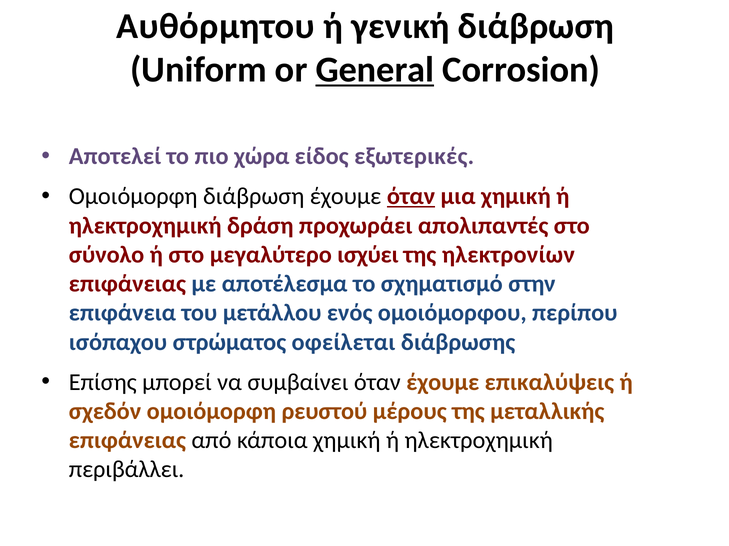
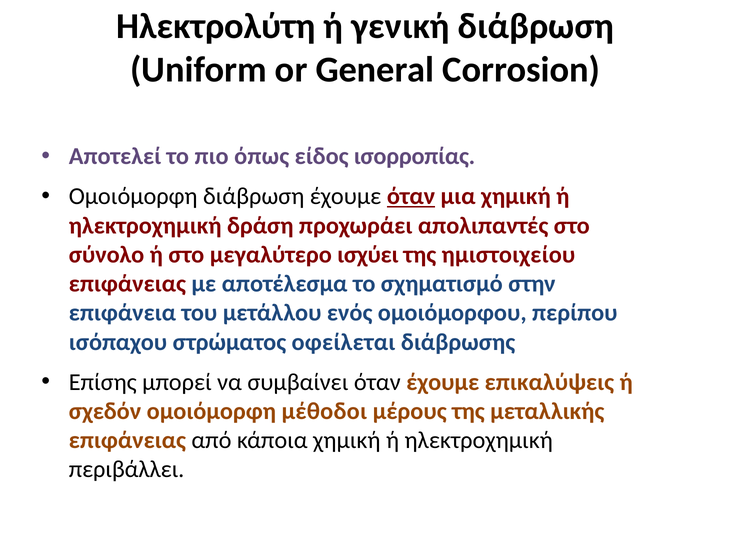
Αυθόρμητου: Αυθόρμητου -> Ηλεκτρολύτη (216, 26)
General underline: present -> none (375, 70)
χώρα: χώρα -> όπως (262, 157)
εξωτερικές: εξωτερικές -> ισορροπίας (414, 157)
ηλεκτρονίων: ηλεκτρονίων -> ημιστοιχείου (508, 255)
ρευστού: ρευστού -> μέθοδοι (324, 412)
